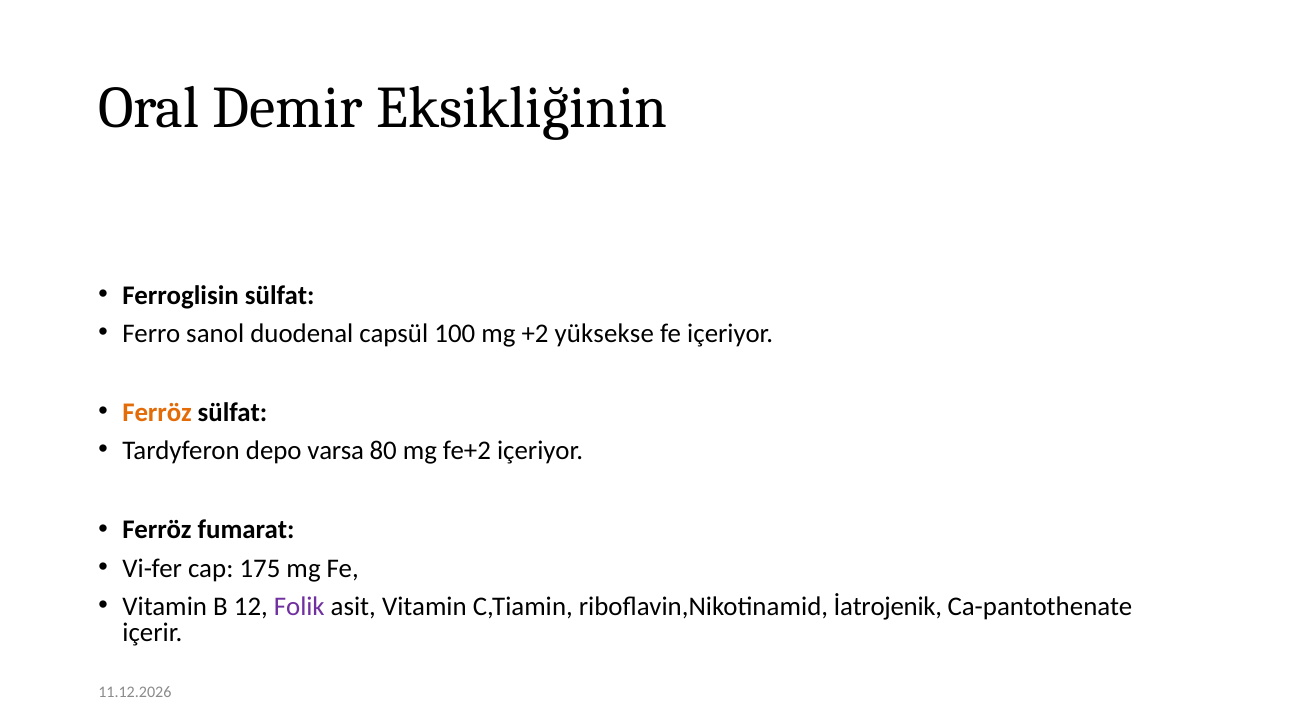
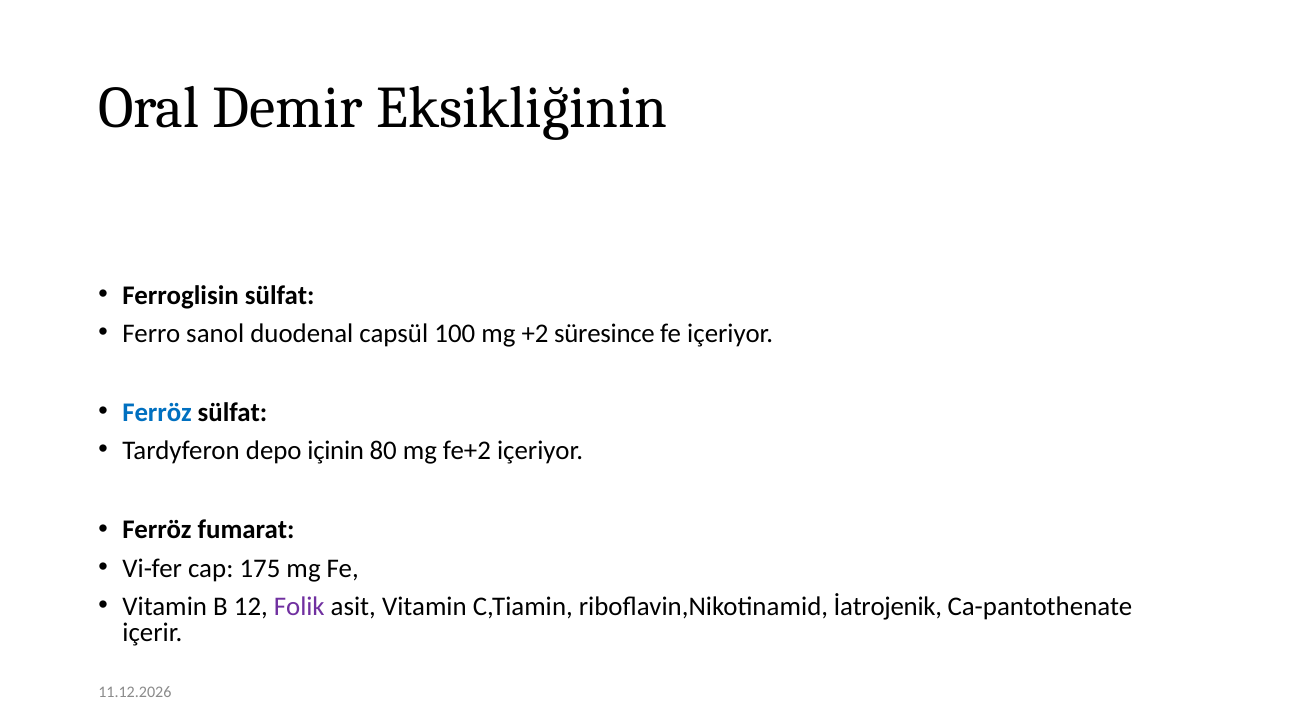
yüksekse: yüksekse -> süresince (604, 333)
Ferröz colour: orange -> blue (157, 413)
varsa: varsa -> içinin (336, 451)
